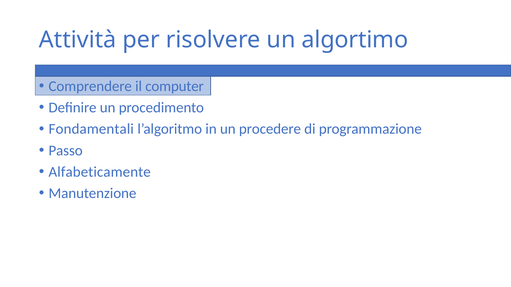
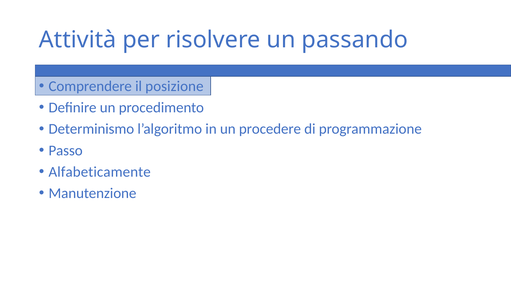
algortimo: algortimo -> passando (355, 40)
computer: computer -> posizione (174, 86)
Fondamentali: Fondamentali -> Determinismo (91, 129)
